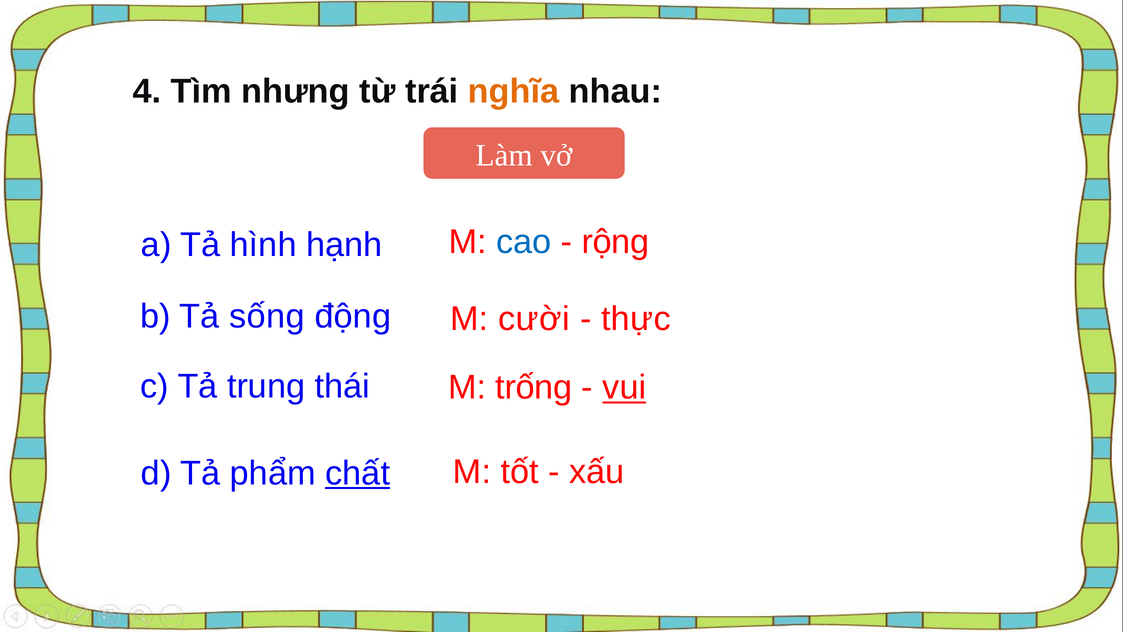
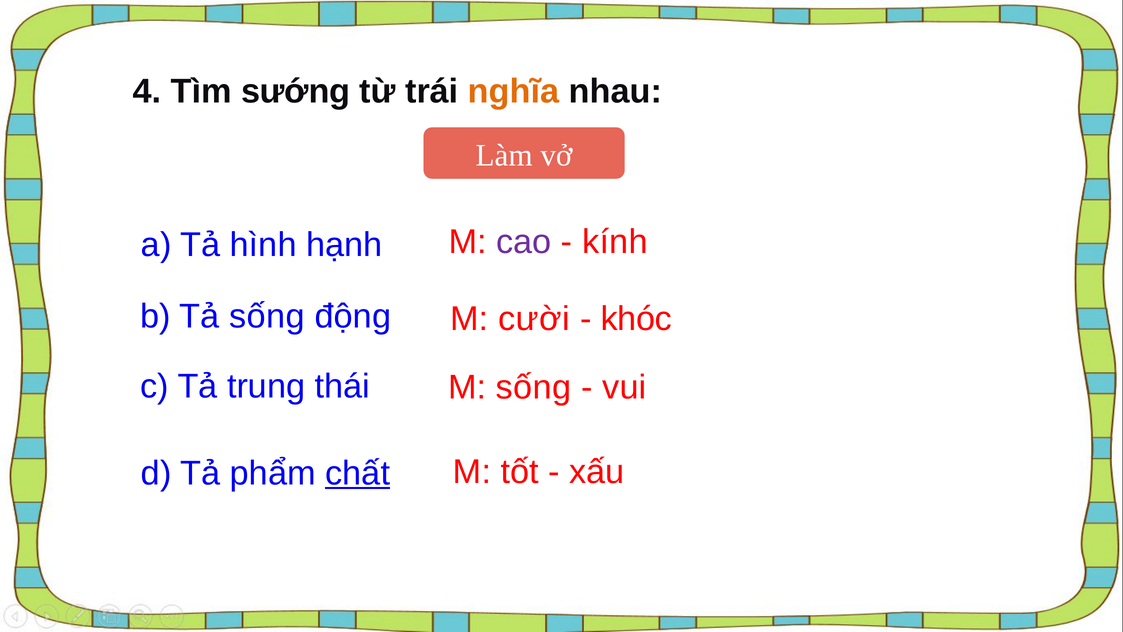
nhưng: nhưng -> sướng (296, 91)
cao colour: blue -> purple (524, 242)
rộng: rộng -> kính (615, 242)
thực: thực -> khóc (636, 319)
M trống: trống -> sống (534, 387)
vui underline: present -> none (624, 387)
